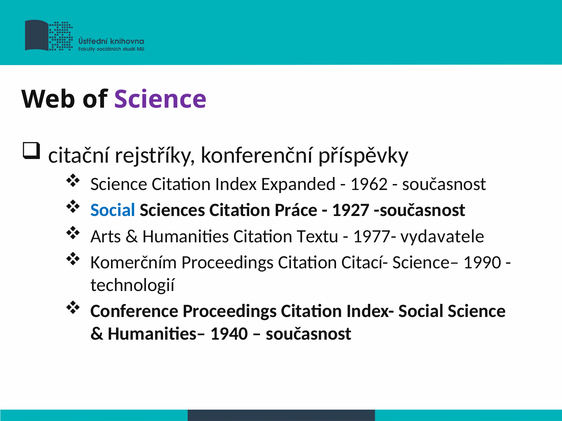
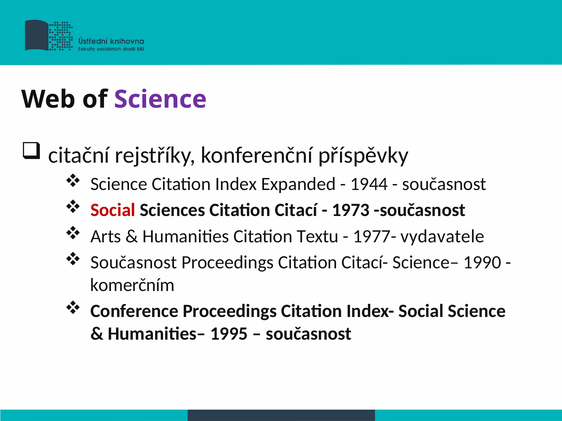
1962: 1962 -> 1944 (369, 184)
Social colour: blue -> red (113, 210)
Práce: Práce -> Citací (296, 210)
1927: 1927 -> 1973 (351, 210)
Komerčním: Komerčním -> Současnost (134, 263)
technologií: technologií -> komerčním (133, 285)
1940: 1940 -> 1995 (229, 334)
